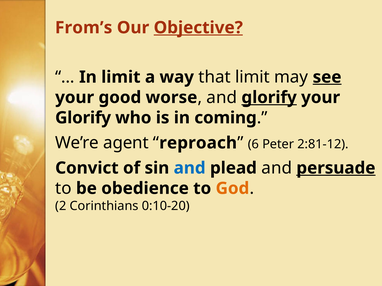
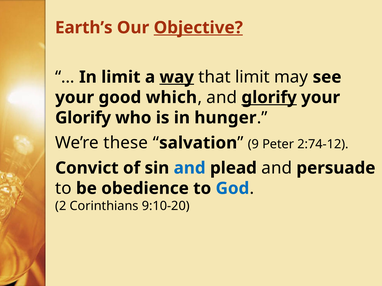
From’s: From’s -> Earth’s (84, 28)
way underline: none -> present (177, 77)
see underline: present -> none (327, 77)
worse: worse -> which (171, 98)
coming: coming -> hunger (225, 118)
agent: agent -> these (126, 143)
reproach: reproach -> salvation (198, 143)
6: 6 -> 9 (253, 145)
2:81-12: 2:81-12 -> 2:74-12 (323, 145)
persuade underline: present -> none (336, 168)
God colour: orange -> blue (232, 189)
0:10-20: 0:10-20 -> 9:10-20 (166, 206)
